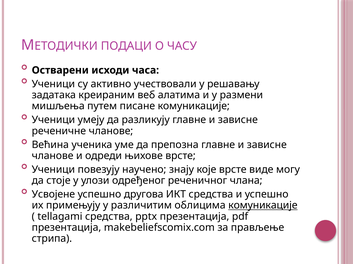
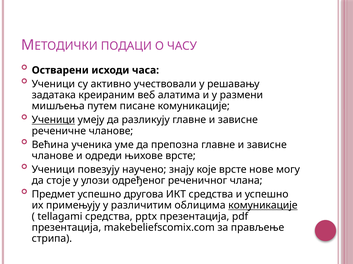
Ученици underline: none -> present (53, 120)
виде: виде -> нове (261, 170)
Усвојене: Усвојене -> Предмет (53, 195)
